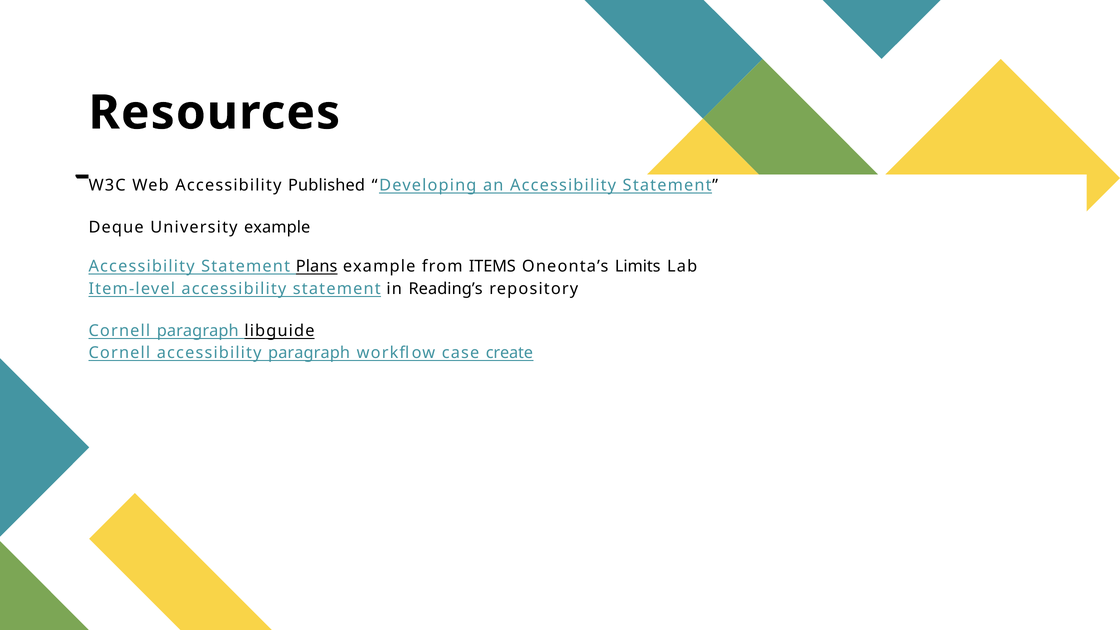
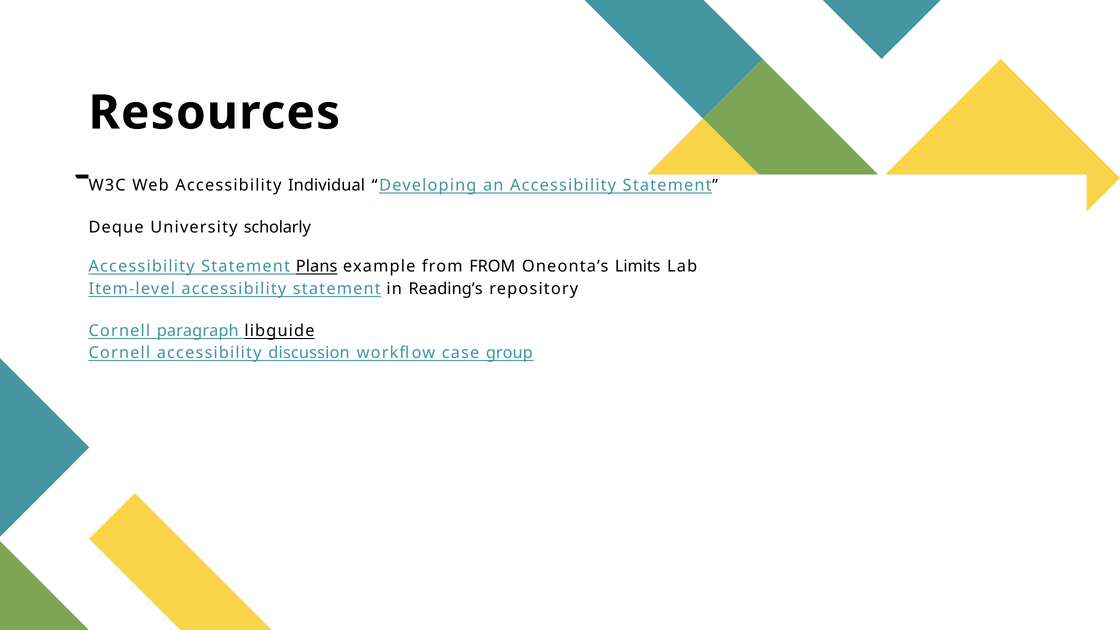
Published: Published -> Individual (327, 185)
University example: example -> scholarly (277, 227)
from ITEMS: ITEMS -> FROM (492, 267)
accessibility paragraph: paragraph -> discussion (309, 353)
create: create -> group (509, 353)
